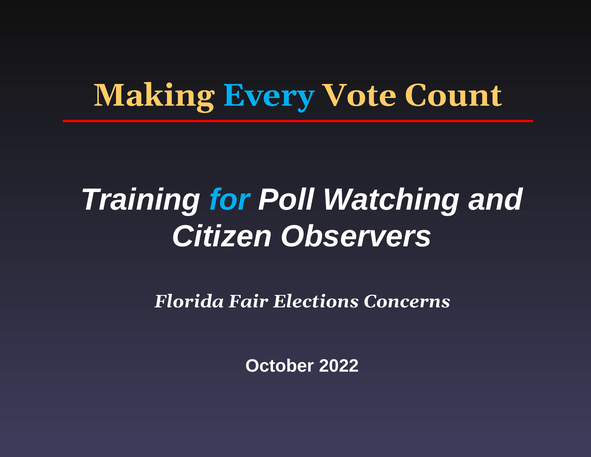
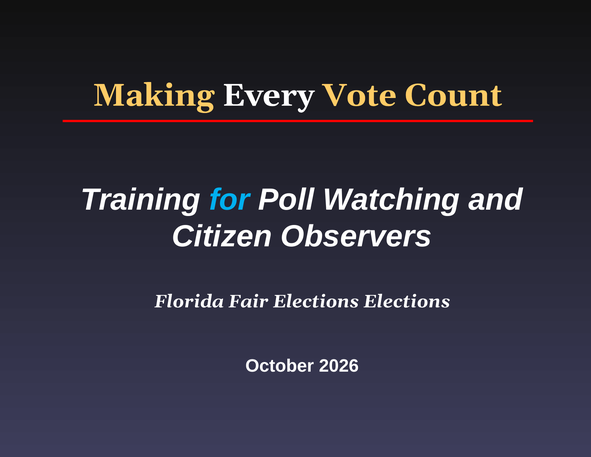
Every colour: light blue -> white (268, 95)
Elections Concerns: Concerns -> Elections (407, 301)
2022: 2022 -> 2026 (339, 366)
